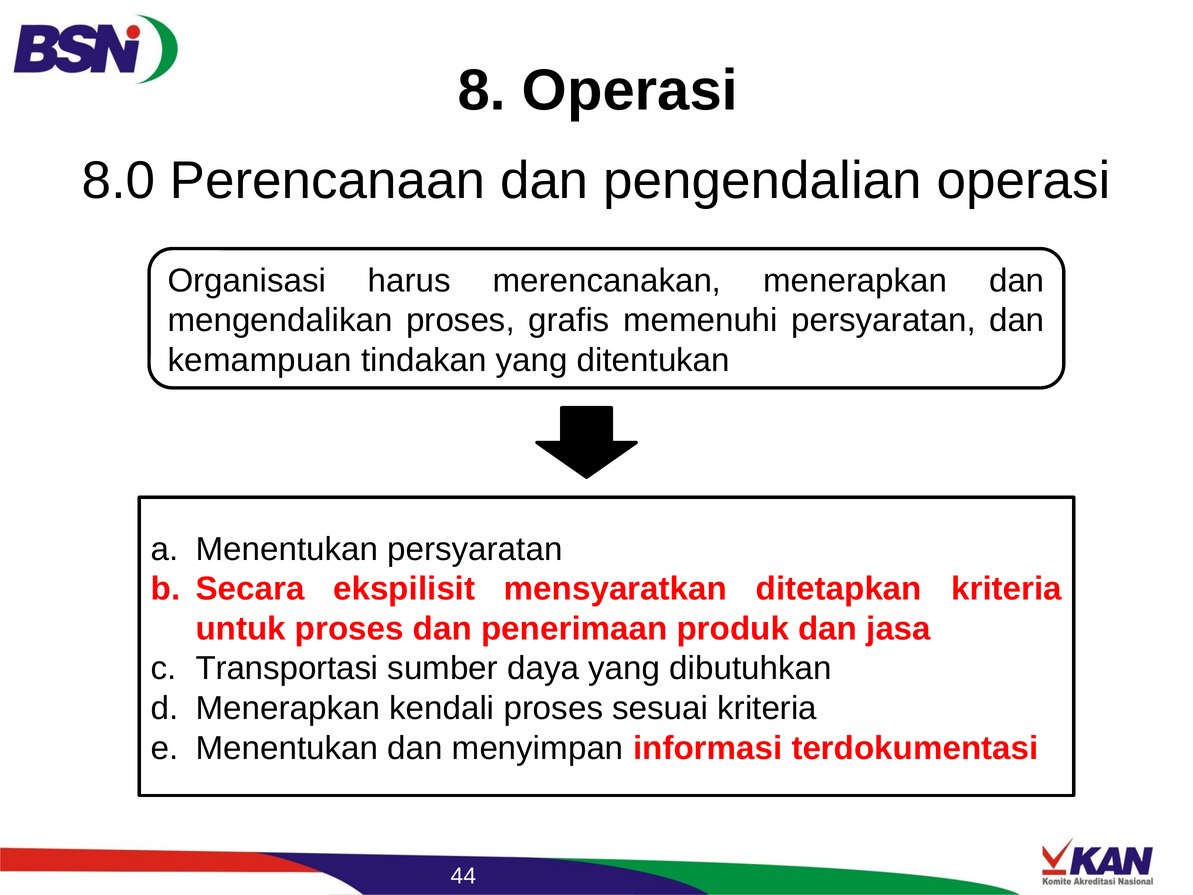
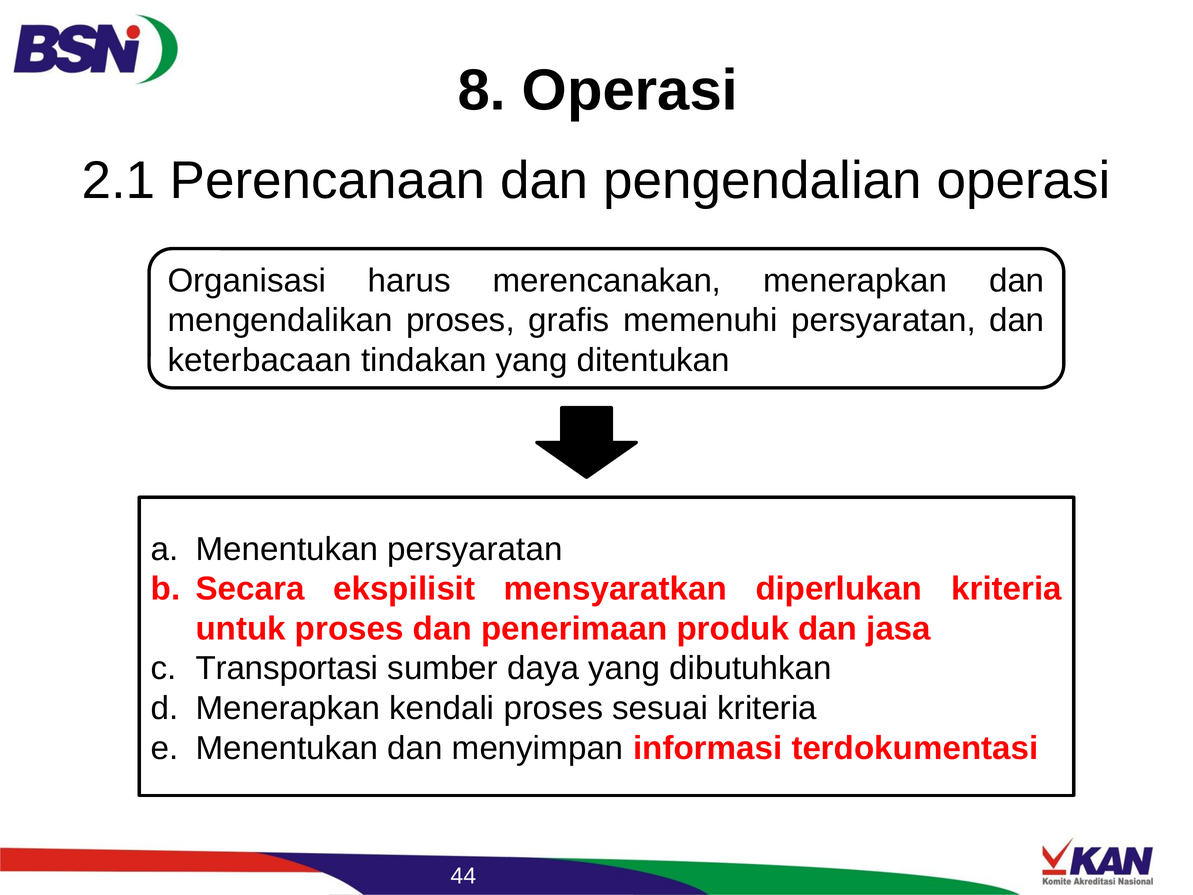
8.0: 8.0 -> 2.1 (118, 181)
kemampuan: kemampuan -> keterbacaan (260, 360)
ditetapkan: ditetapkan -> diperlukan (839, 589)
